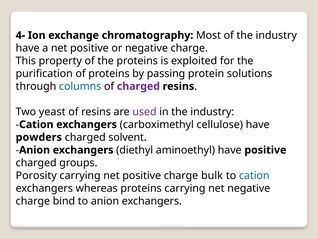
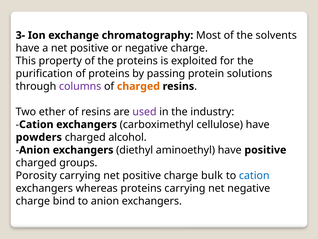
4-: 4- -> 3- (20, 35)
of the industry: industry -> solvents (276, 35)
columns colour: blue -> purple (80, 86)
charged colour: purple -> orange (138, 86)
yeast: yeast -> ether (52, 112)
solvent: solvent -> alcohol (128, 137)
